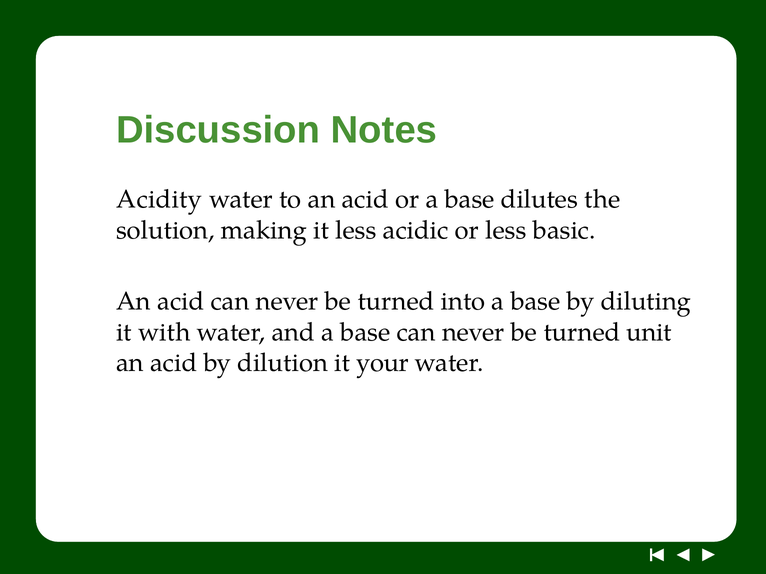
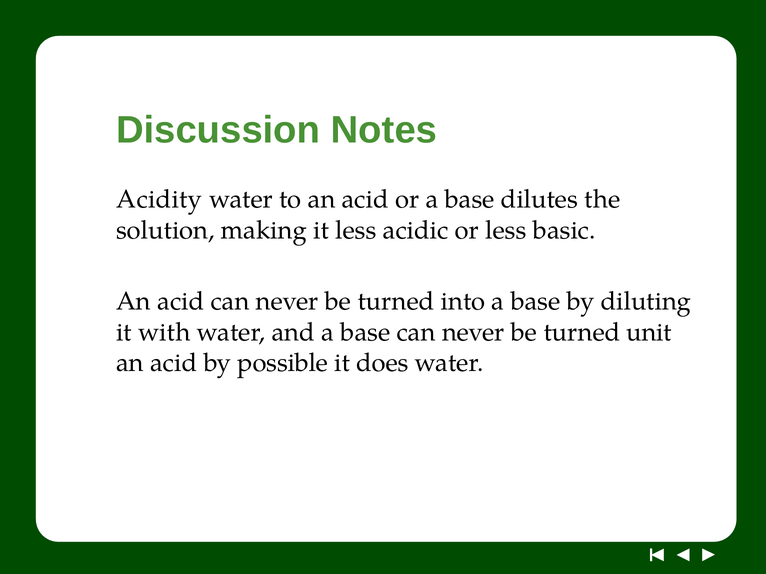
dilution: dilution -> possible (283, 363)
your: your -> does (382, 363)
